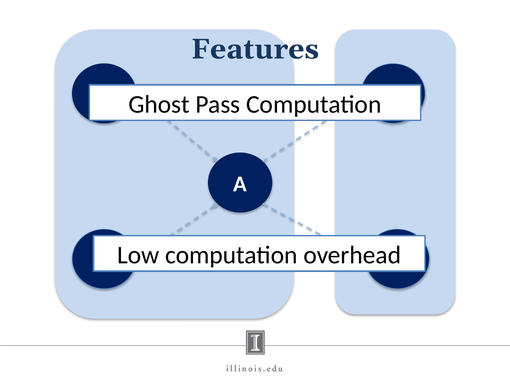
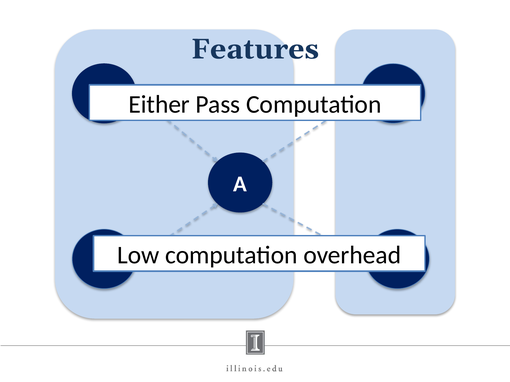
Ghost: Ghost -> Either (159, 105)
